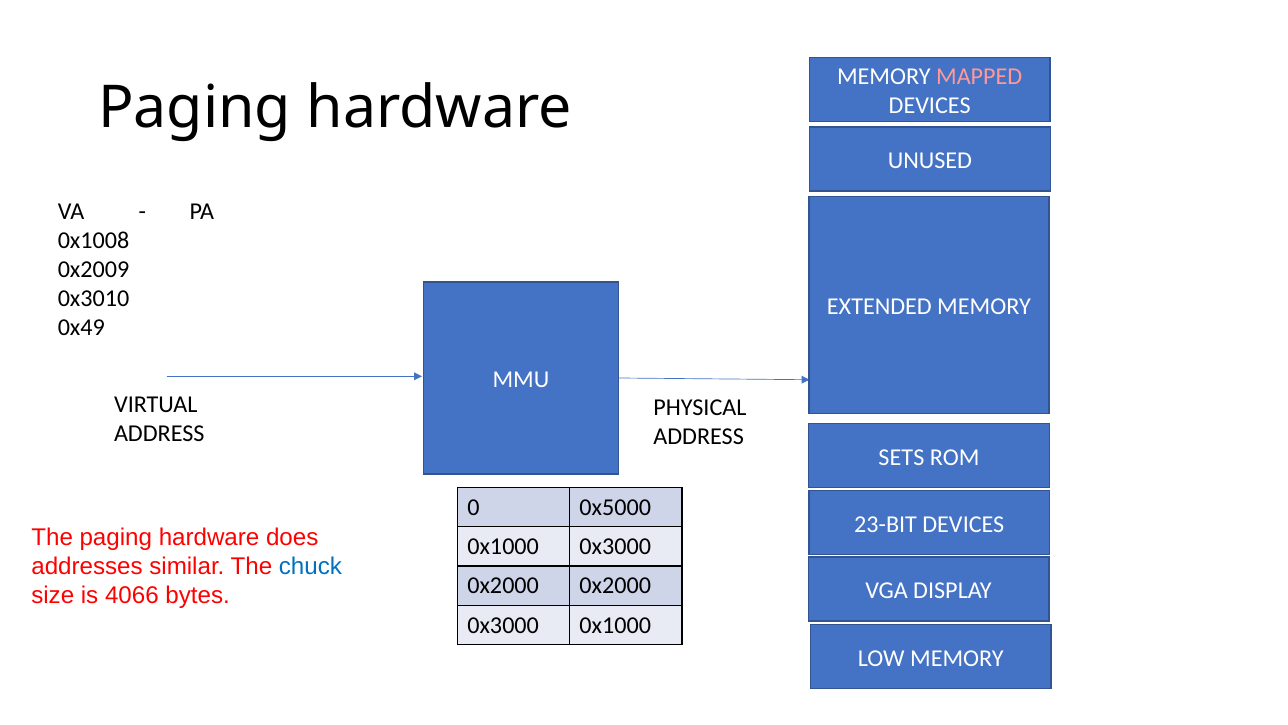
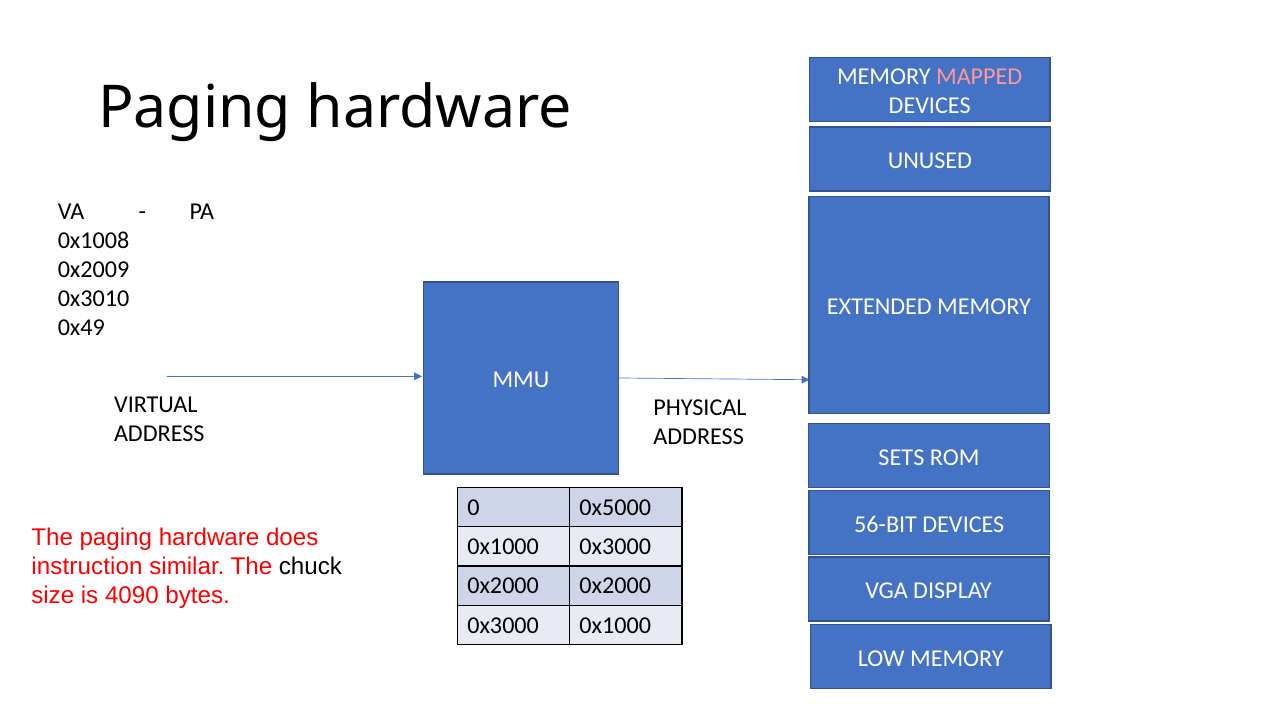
23-BIT: 23-BIT -> 56-BIT (886, 524)
addresses: addresses -> instruction (87, 566)
chuck colour: blue -> black (310, 566)
4066: 4066 -> 4090 (132, 595)
